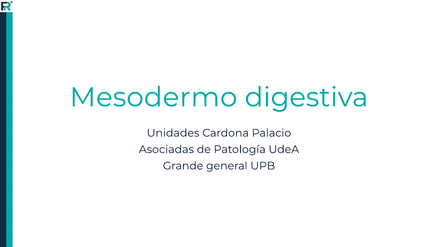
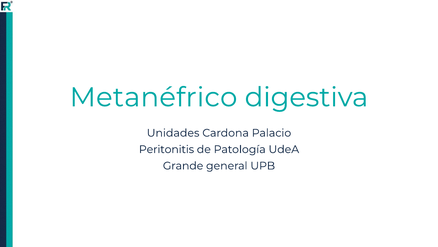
Mesodermo: Mesodermo -> Metanéfrico (153, 97)
Asociadas: Asociadas -> Peritonitis (166, 149)
